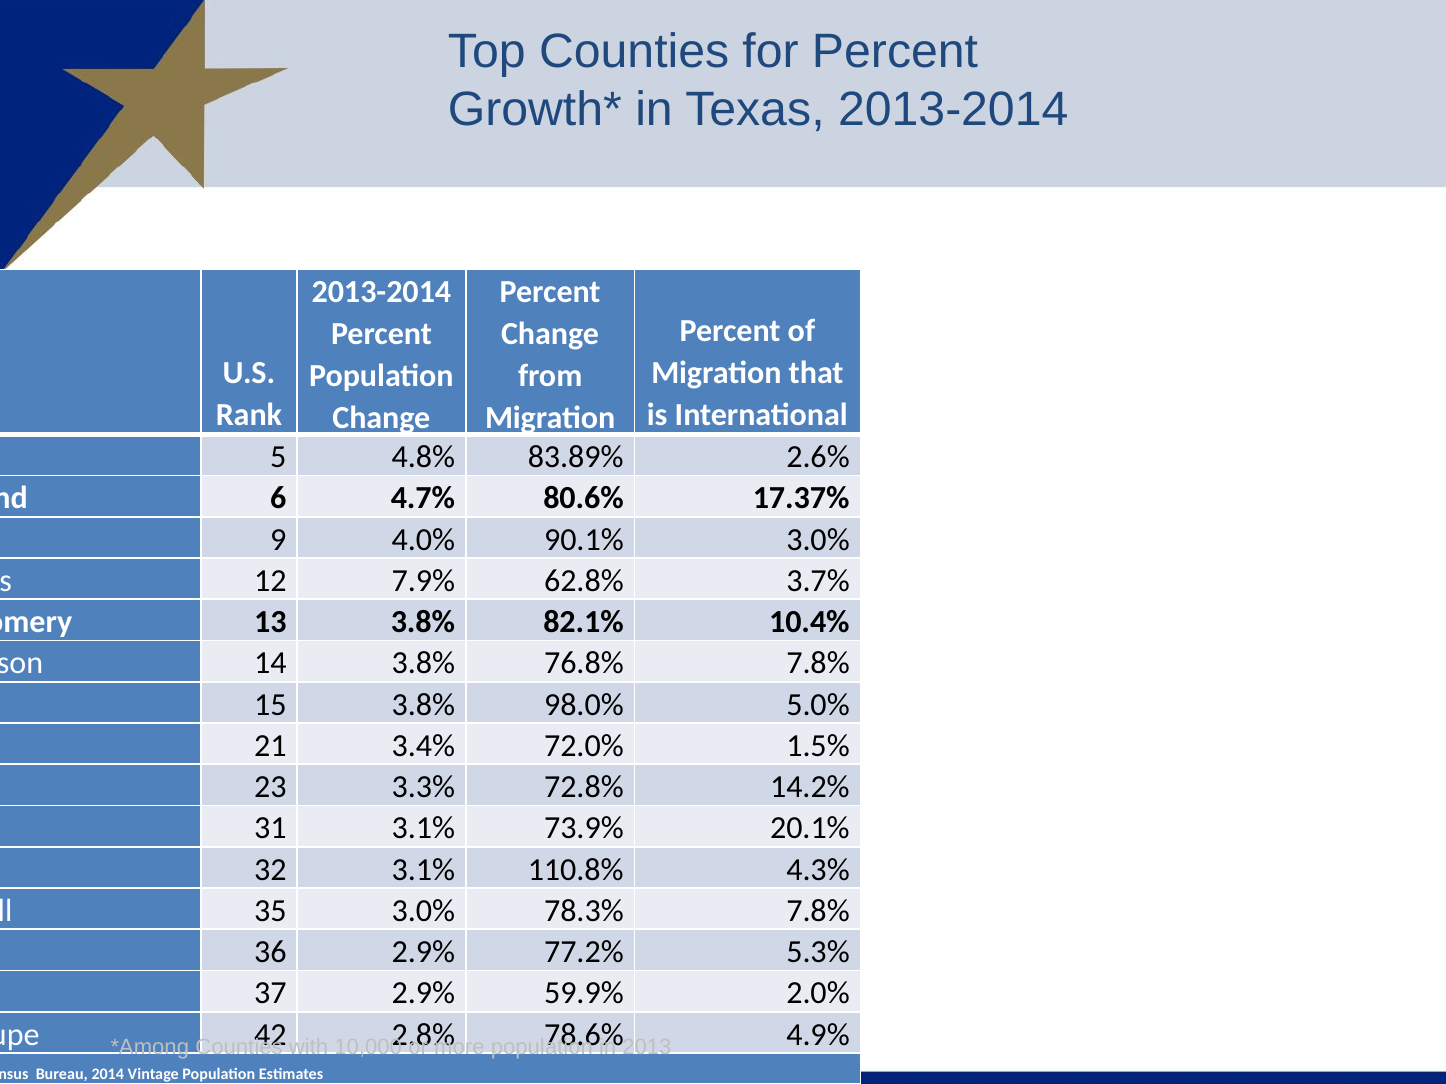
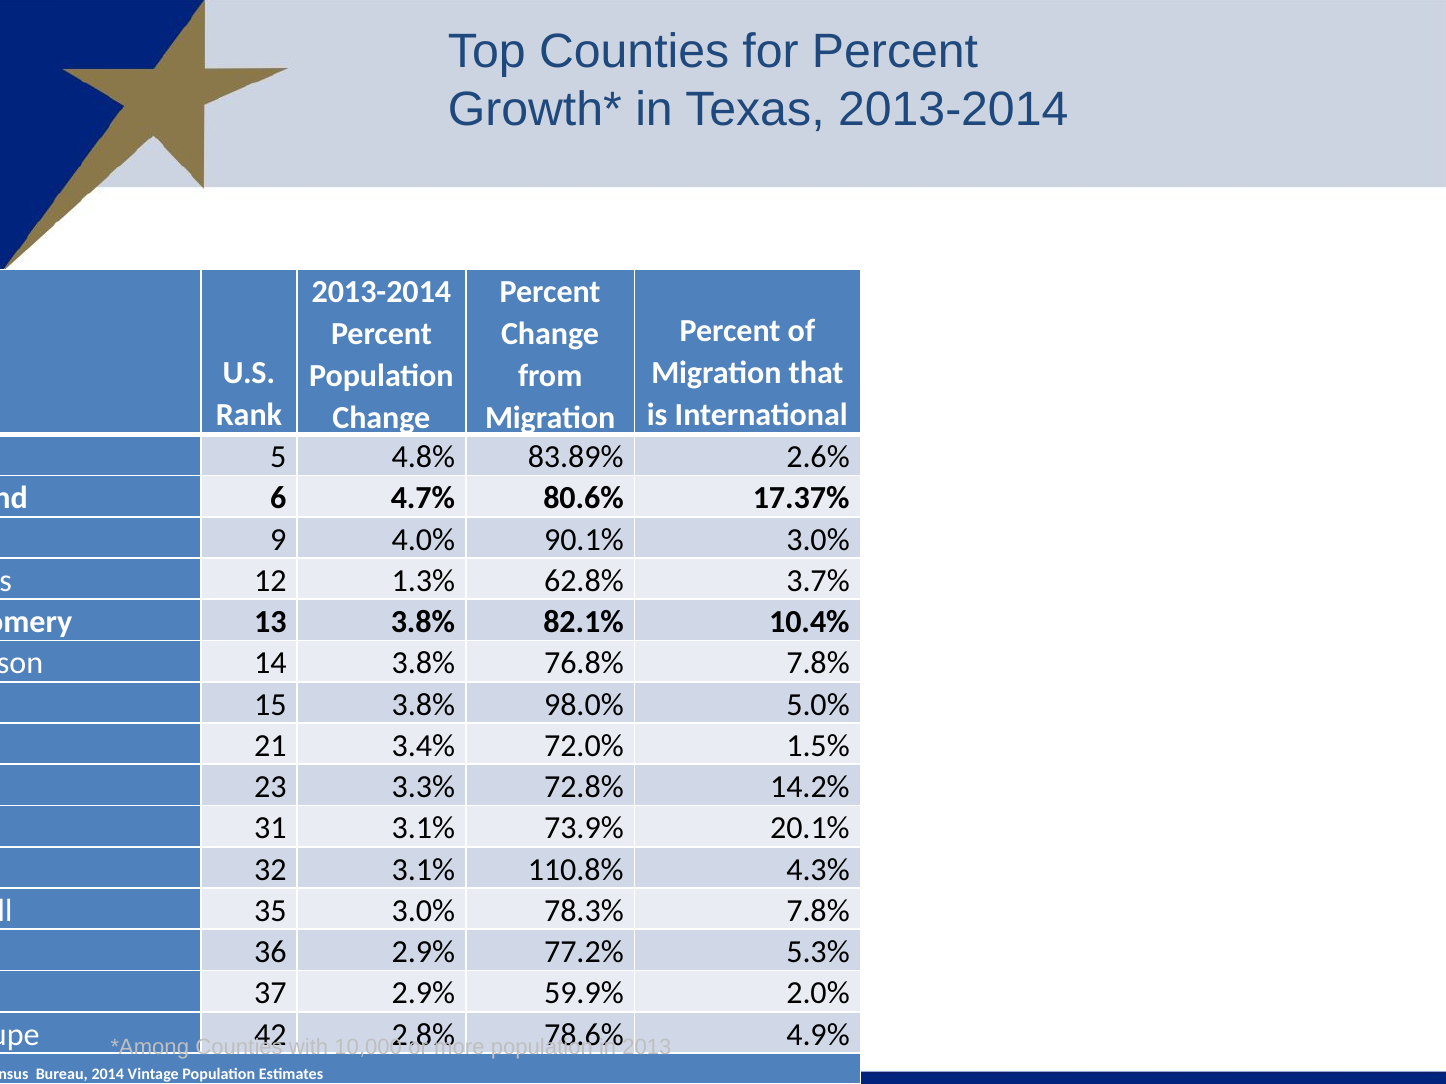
7.9%: 7.9% -> 1.3% (423, 581)
